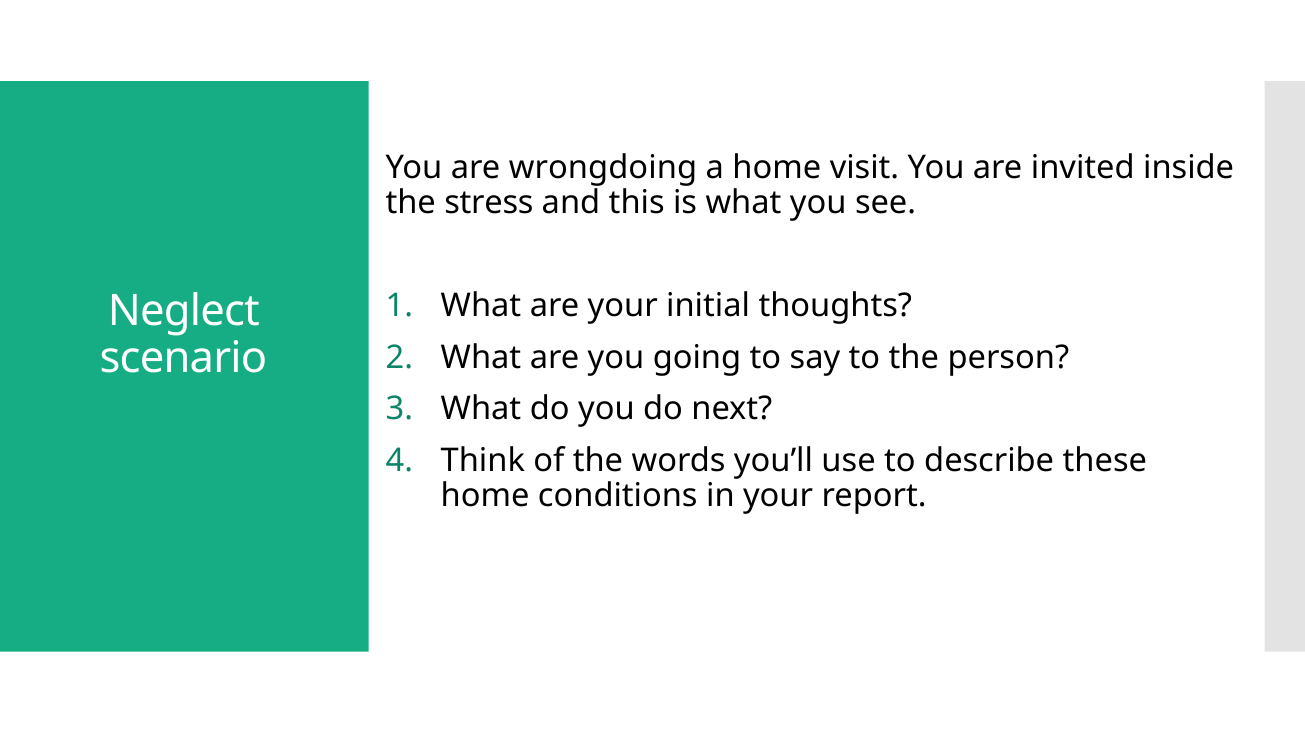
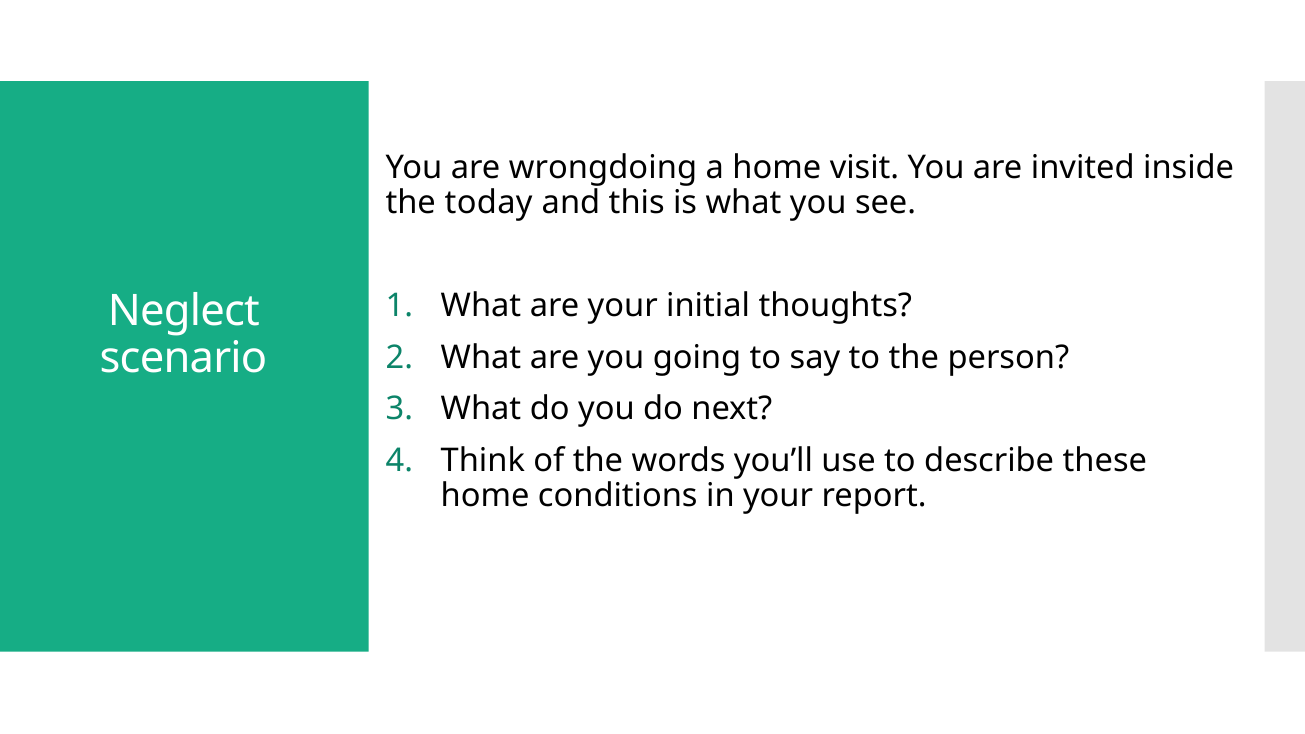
stress: stress -> today (489, 203)
